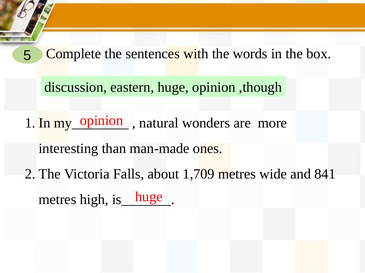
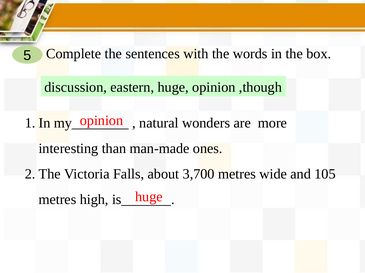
1,709: 1,709 -> 3,700 (199, 174)
841: 841 -> 105 (325, 174)
